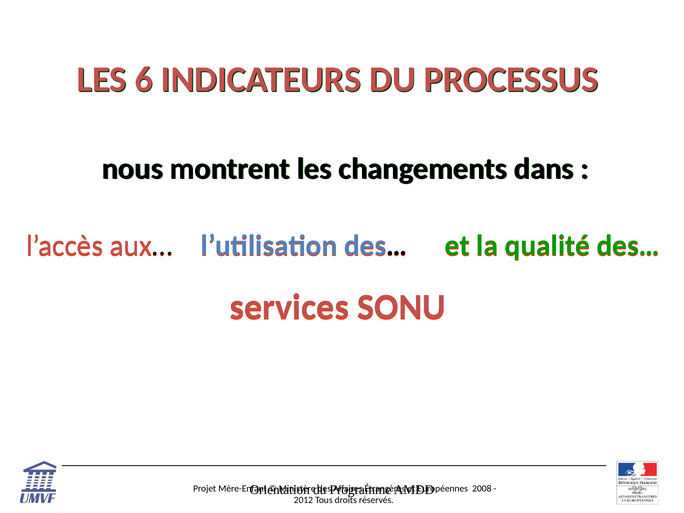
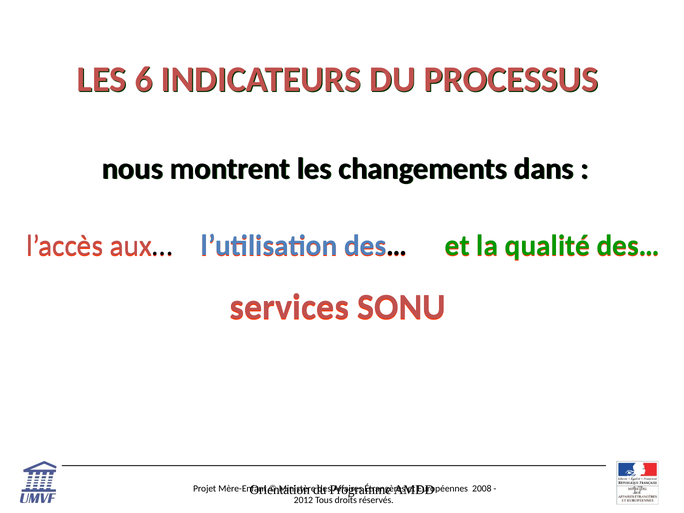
22: 22 -> 17 (637, 490)
